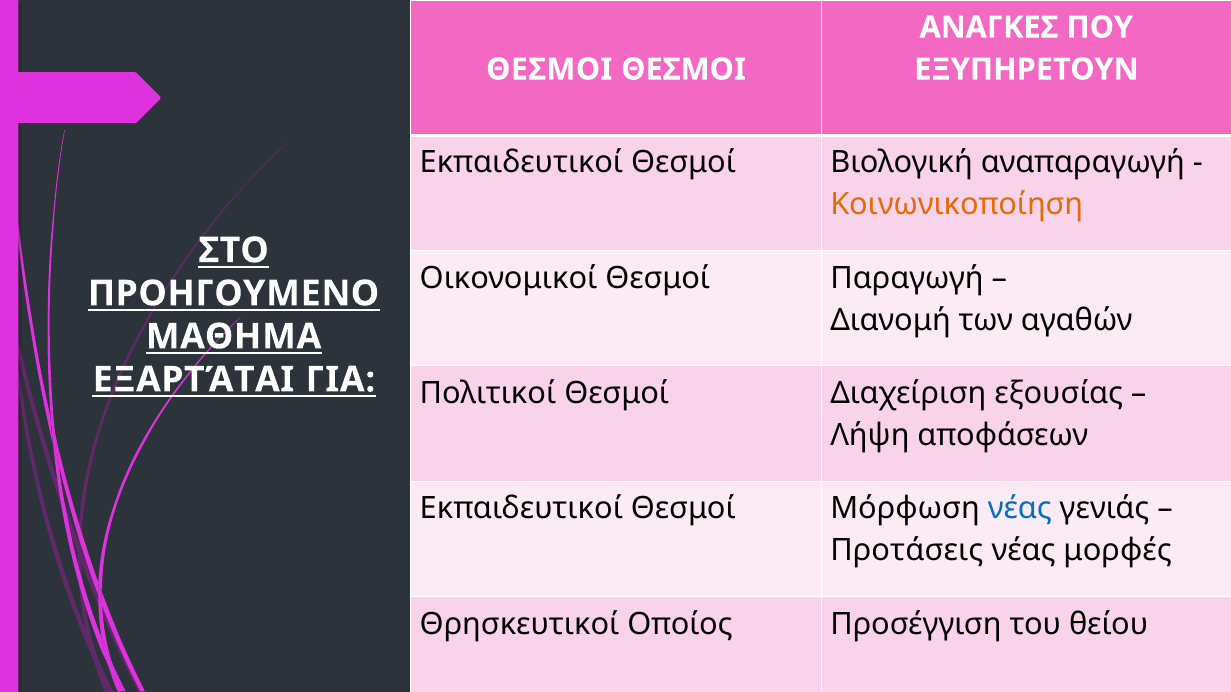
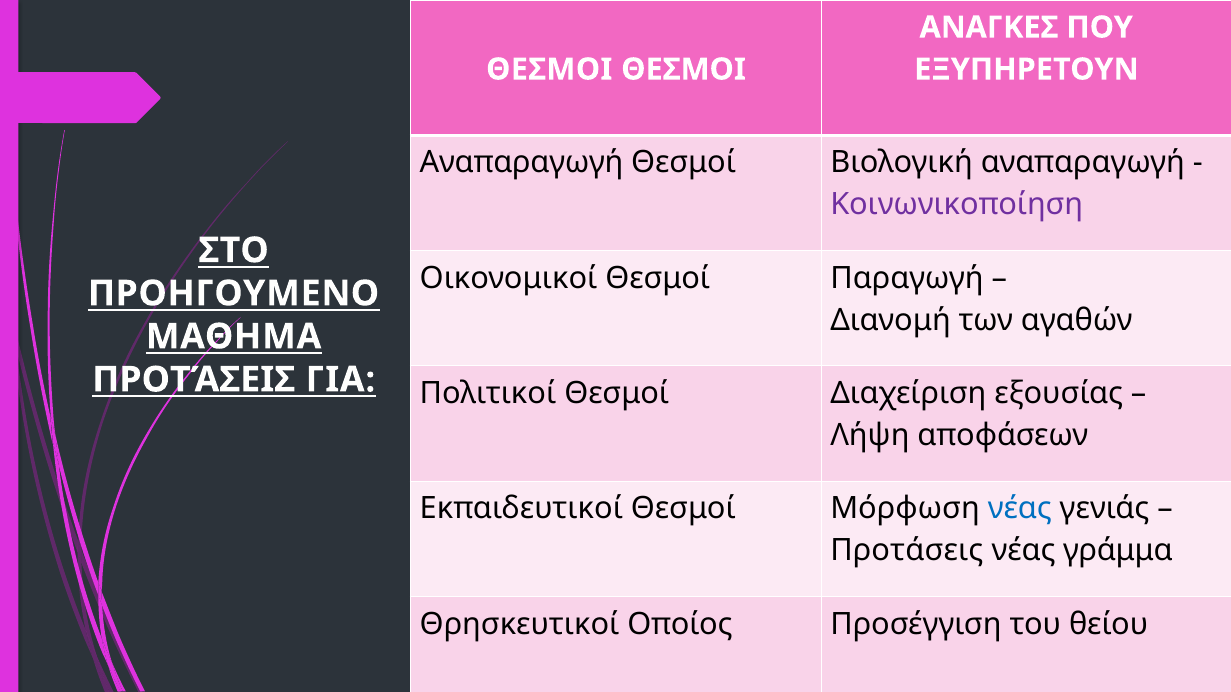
Εκπαιδευτικοί: Εκπαιδευτικοί -> Αναπαραγωγή (522, 163)
Κοινωνικοποίηση colour: orange -> purple (957, 205)
ΕΞΑΡΤΆΤΑΙ: ΕΞΑΡΤΆΤΑΙ -> ΠΡΟΤΆΣΕΙΣ (194, 380)
μορφές: μορφές -> γράμμα (1118, 551)
